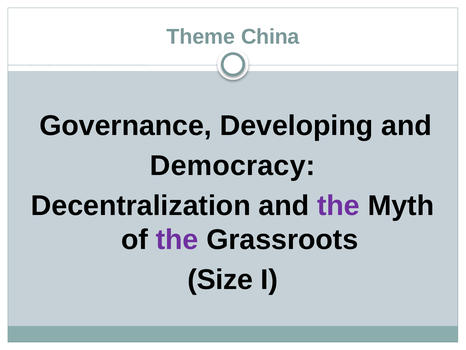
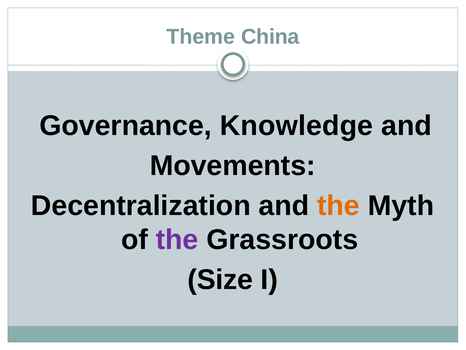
Developing: Developing -> Knowledge (296, 126)
Democracy: Democracy -> Movements (233, 166)
the colour: purple -> orange (338, 205)
